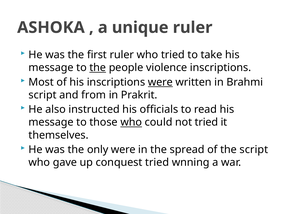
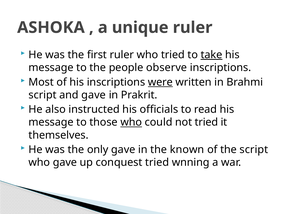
take underline: none -> present (212, 55)
the underline: present -> none (98, 68)
violence: violence -> observe (167, 68)
and from: from -> gave (94, 95)
only were: were -> gave (123, 150)
spread: spread -> known (187, 150)
